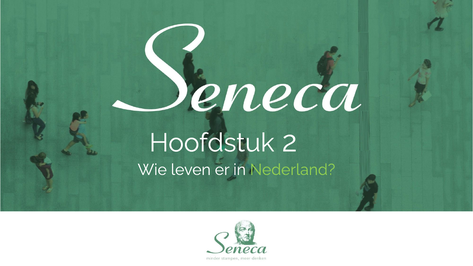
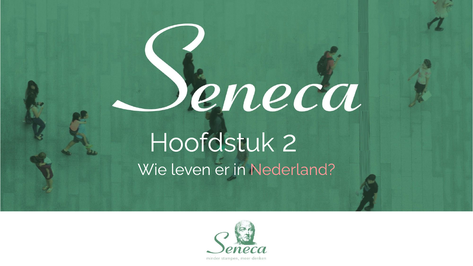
Nederland colour: light green -> pink (293, 170)
